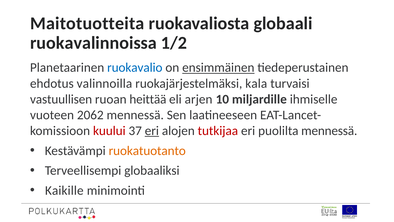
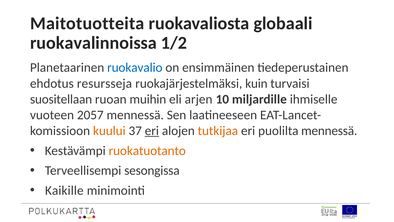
ensimmäinen underline: present -> none (218, 68)
valinnoilla: valinnoilla -> resursseja (104, 83)
kala: kala -> kuin (256, 83)
vastuullisen: vastuullisen -> suositellaan (61, 99)
heittää: heittää -> muihin (148, 99)
2062: 2062 -> 2057 (90, 115)
kuului colour: red -> orange (109, 131)
tutkijaa colour: red -> orange (218, 131)
globaaliksi: globaaliksi -> sesongissa (152, 170)
